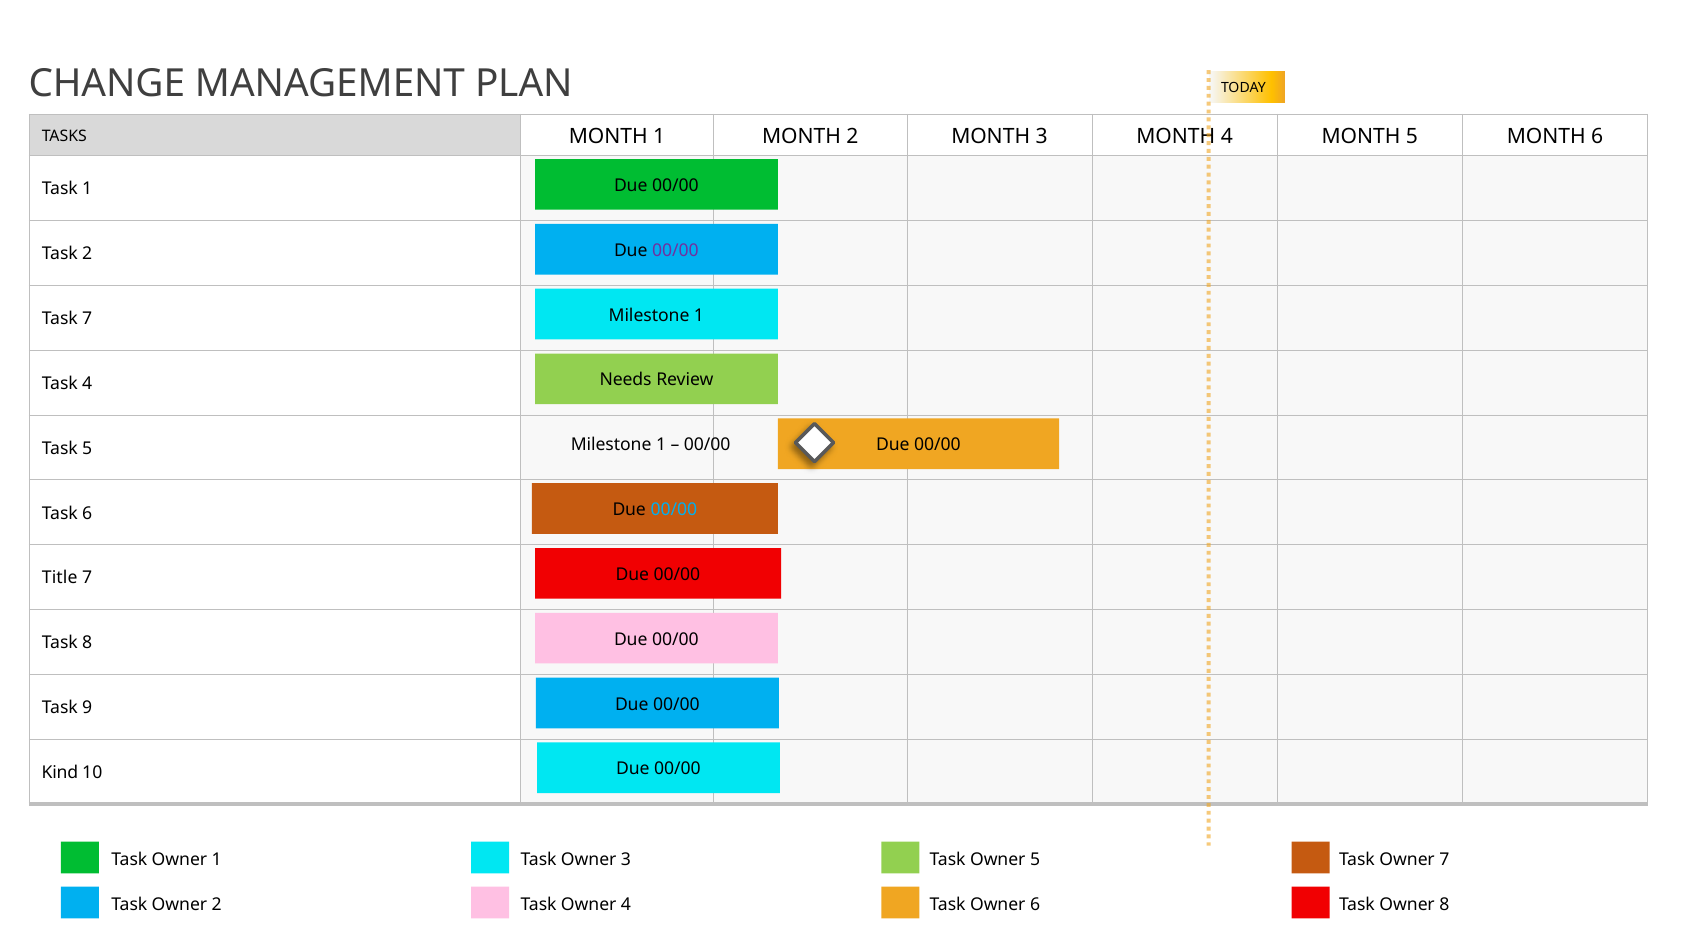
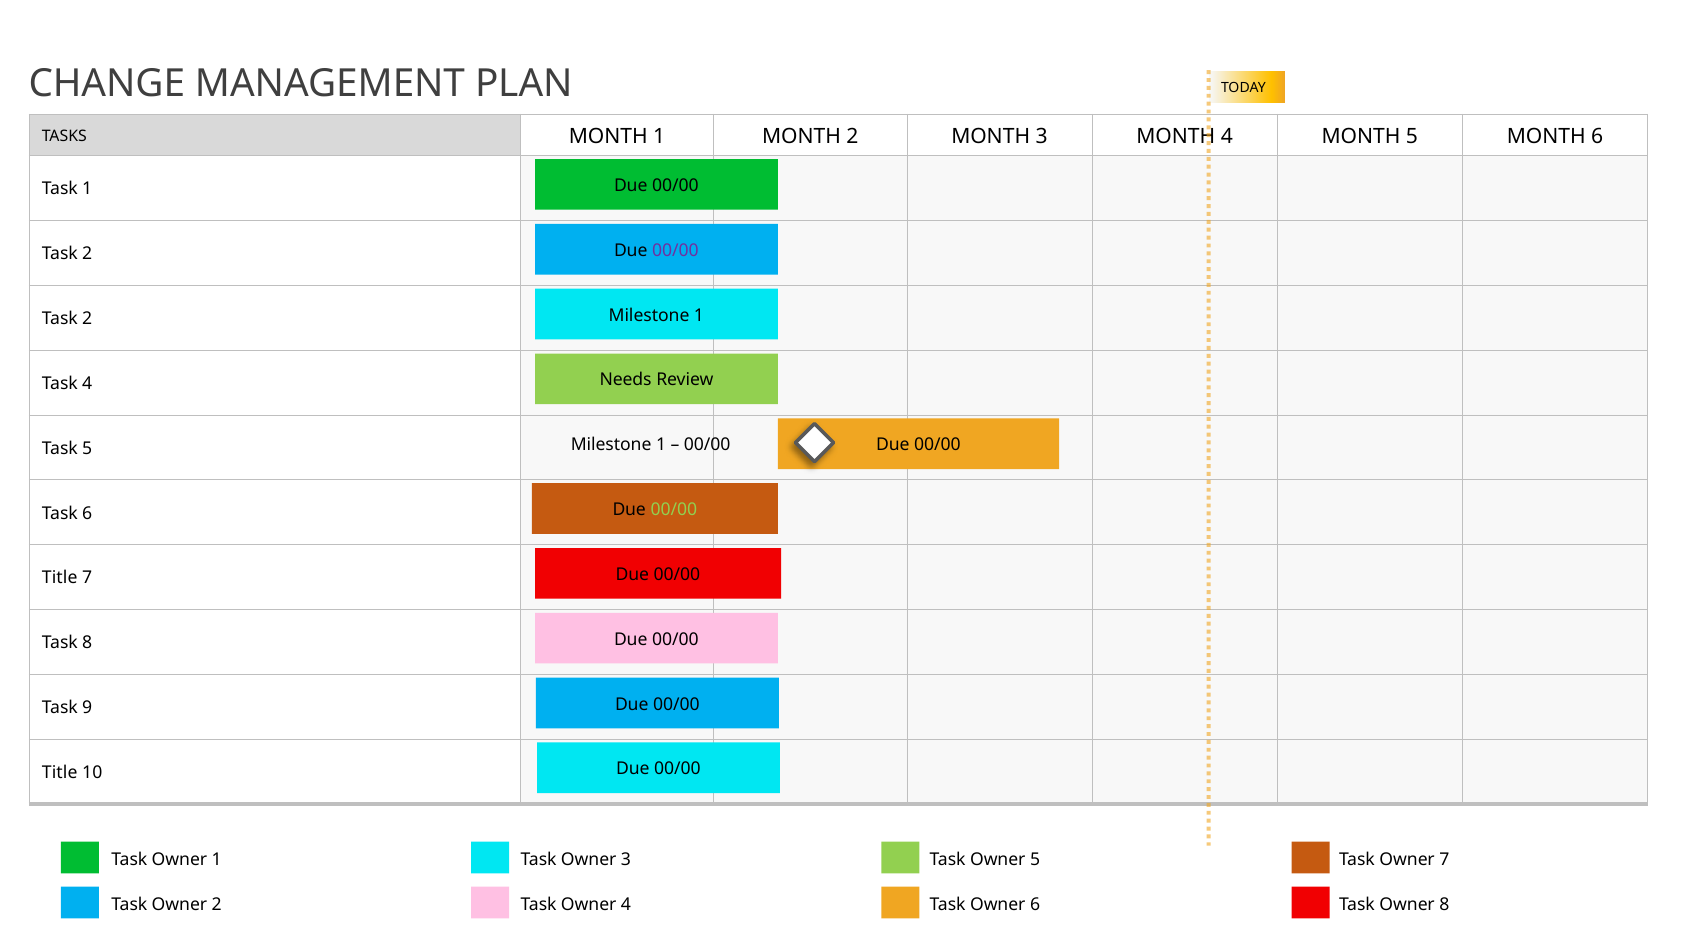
7: 7 -> 2 (87, 319)
00/00 colour: light blue -> light green (674, 510)
Kind: Kind -> Title (60, 773)
